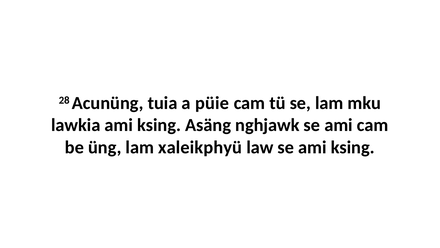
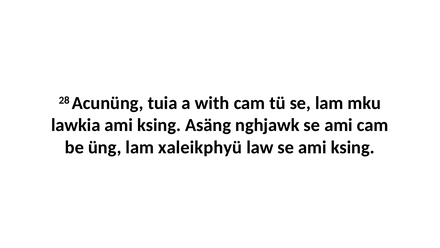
püie: püie -> with (212, 103)
